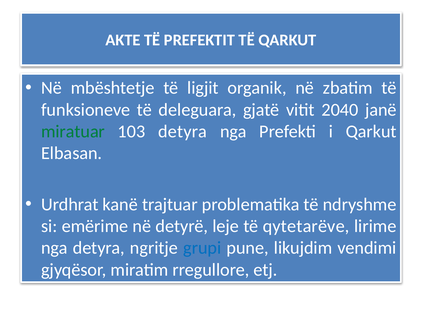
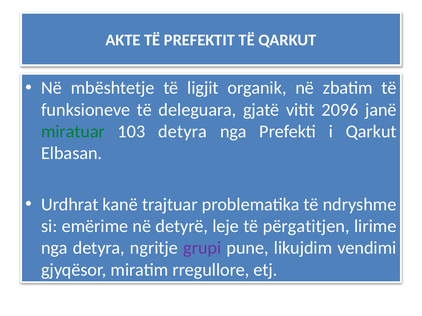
2040: 2040 -> 2096 (340, 110)
qytetarëve: qytetarëve -> përgatitjen (306, 227)
grupi colour: blue -> purple (202, 248)
